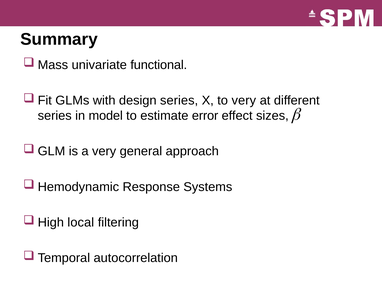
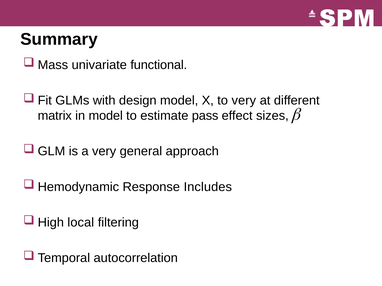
design series: series -> model (179, 101)
series: series -> matrix (55, 116)
error: error -> pass (205, 116)
Systems: Systems -> Includes (208, 187)
